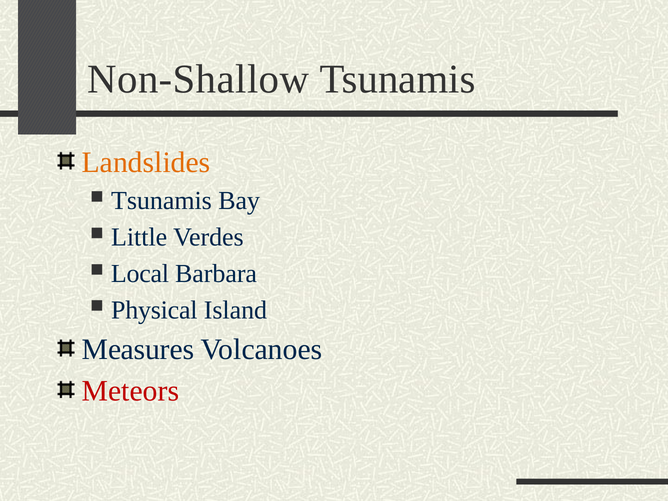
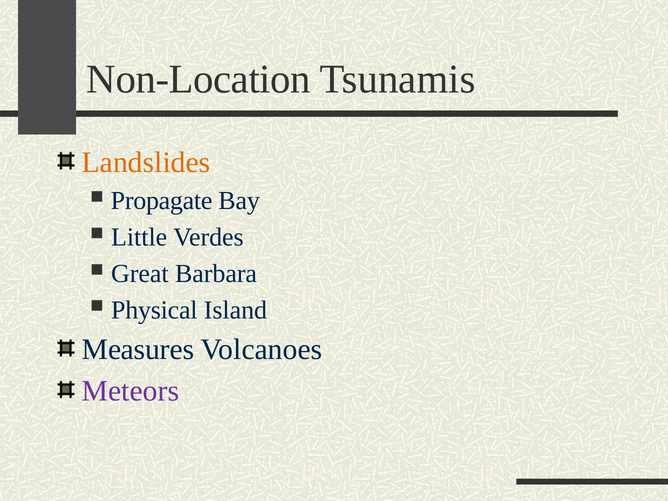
Non-Shallow: Non-Shallow -> Non-Location (199, 79)
Tsunamis: Tsunamis -> Propagate (162, 201)
Local: Local -> Great (140, 274)
Meteors colour: red -> purple (130, 391)
